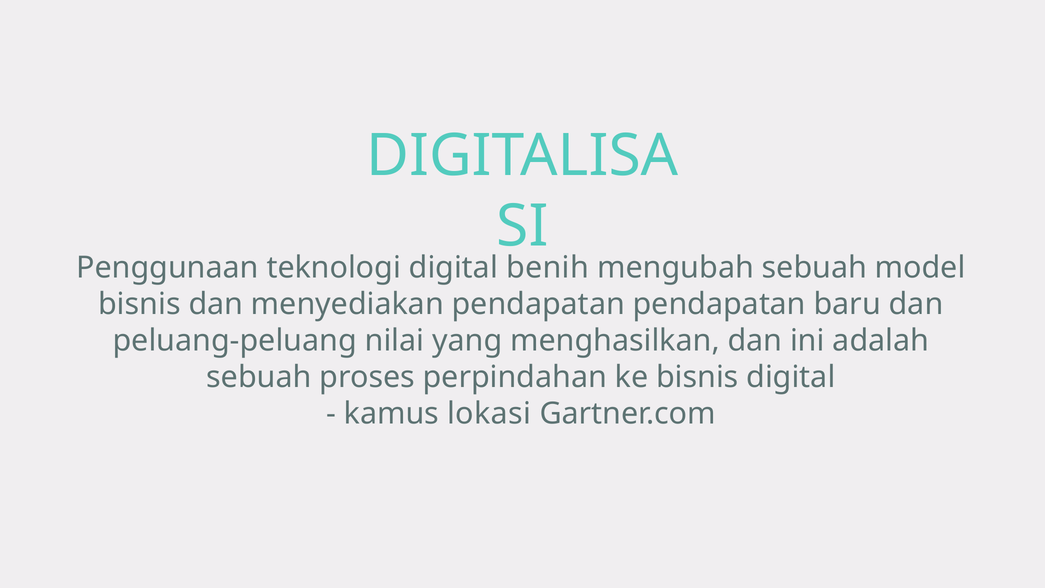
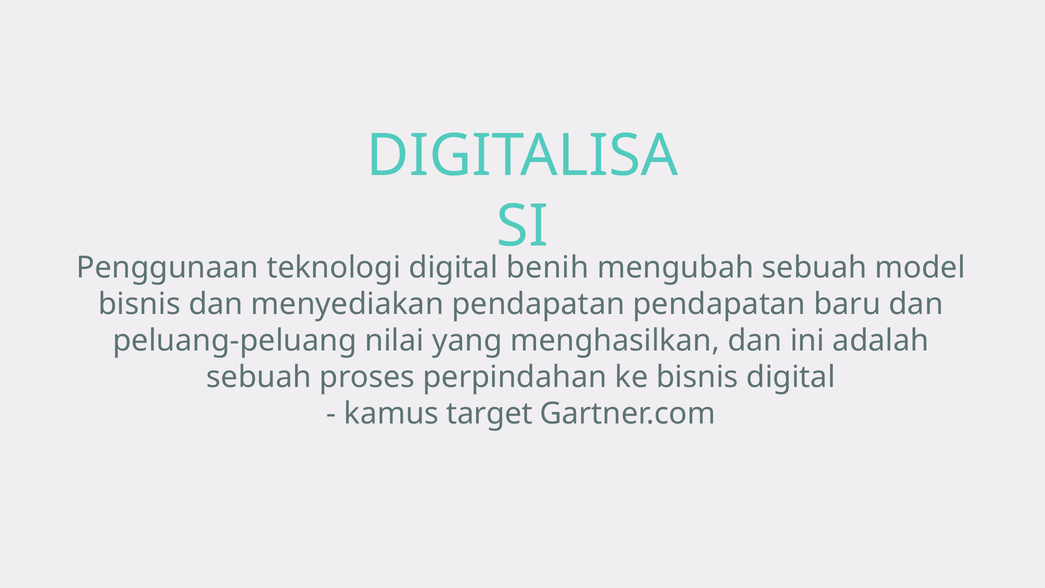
lokasi: lokasi -> target (489, 414)
